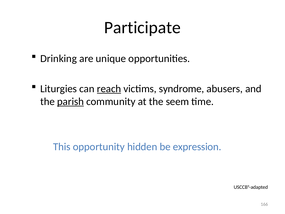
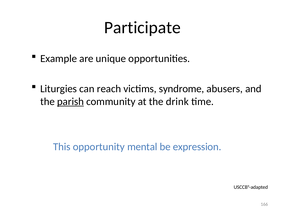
Drinking: Drinking -> Example (59, 58)
reach underline: present -> none (109, 89)
seem: seem -> drink (177, 101)
hidden: hidden -> mental (142, 147)
